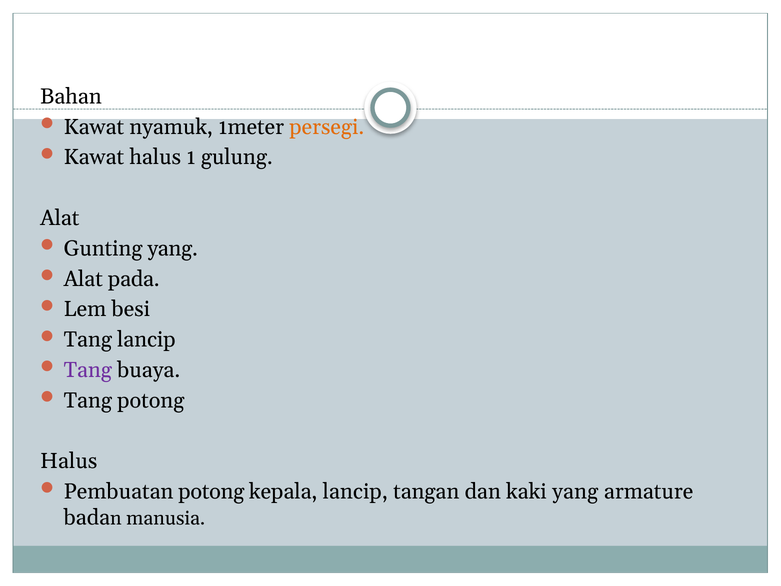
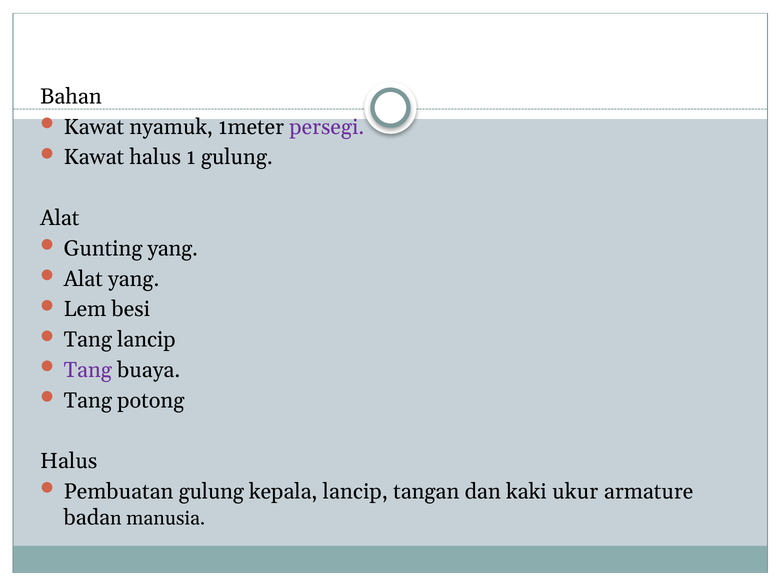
persegi colour: orange -> purple (327, 127)
Alat pada: pada -> yang (134, 279)
Pembuatan potong: potong -> gulung (211, 491)
kaki yang: yang -> ukur (575, 491)
